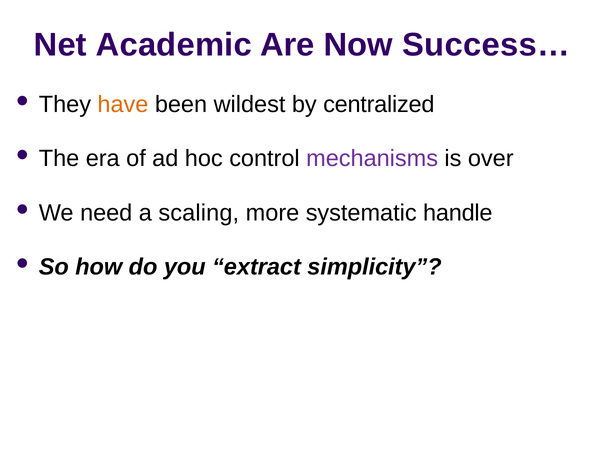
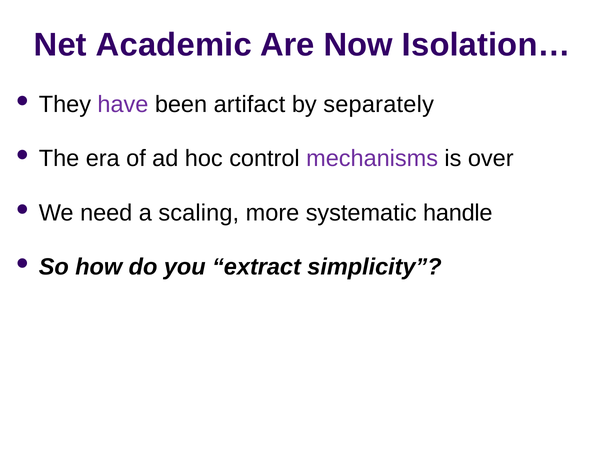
Success…: Success… -> Isolation… (486, 45)
have colour: orange -> purple (123, 104)
wildest: wildest -> artifact (249, 104)
centralized: centralized -> separately (379, 104)
